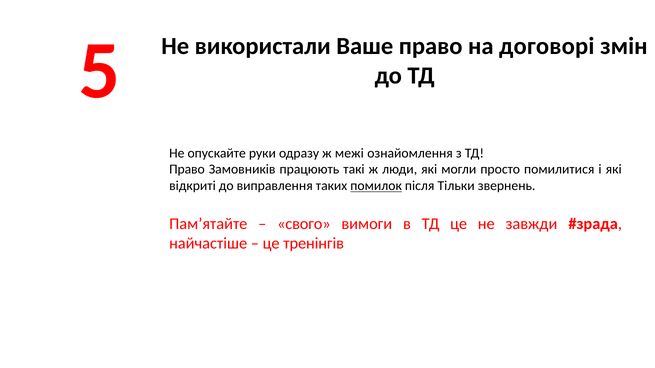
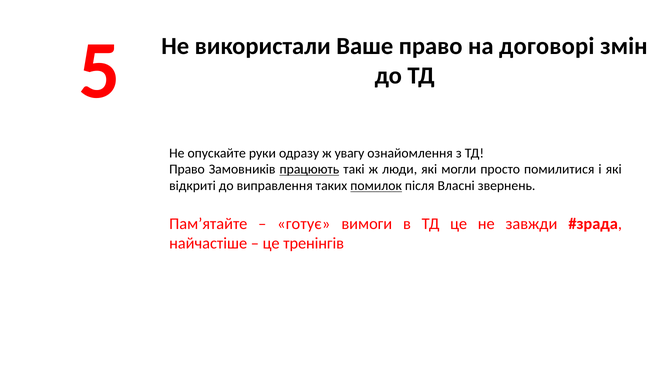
межі: межі -> увагу (350, 153)
працюють underline: none -> present (309, 170)
Тільки: Тільки -> Власні (456, 186)
свого: свого -> готує (304, 224)
